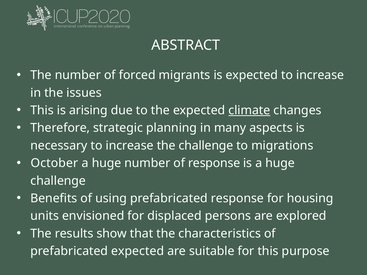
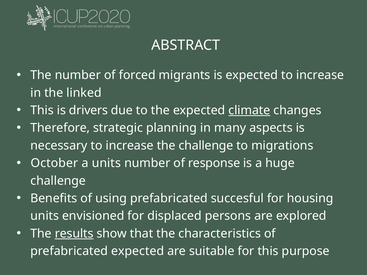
issues: issues -> linked (84, 93)
arising: arising -> drivers (88, 110)
huge: huge -> units (106, 163)
prefabricated response: response -> succesful (237, 199)
results underline: none -> present (74, 234)
